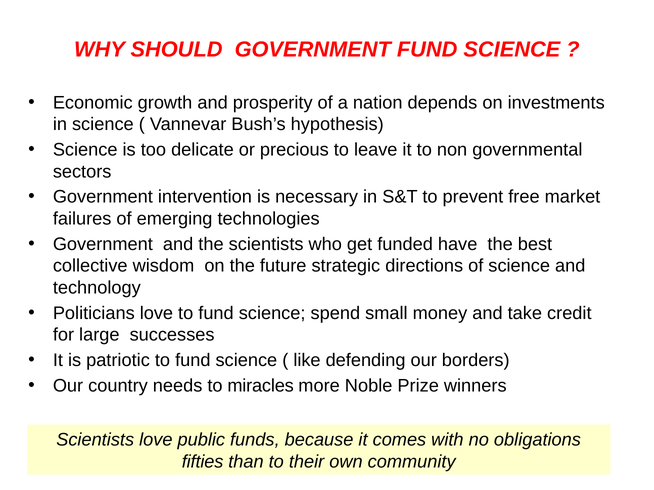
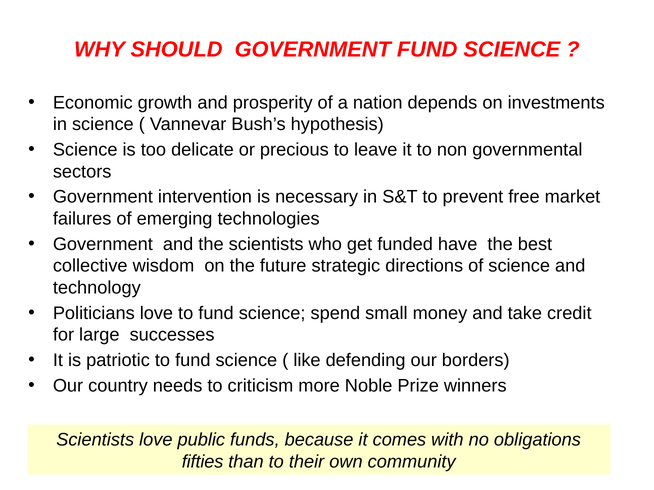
miracles: miracles -> criticism (260, 386)
